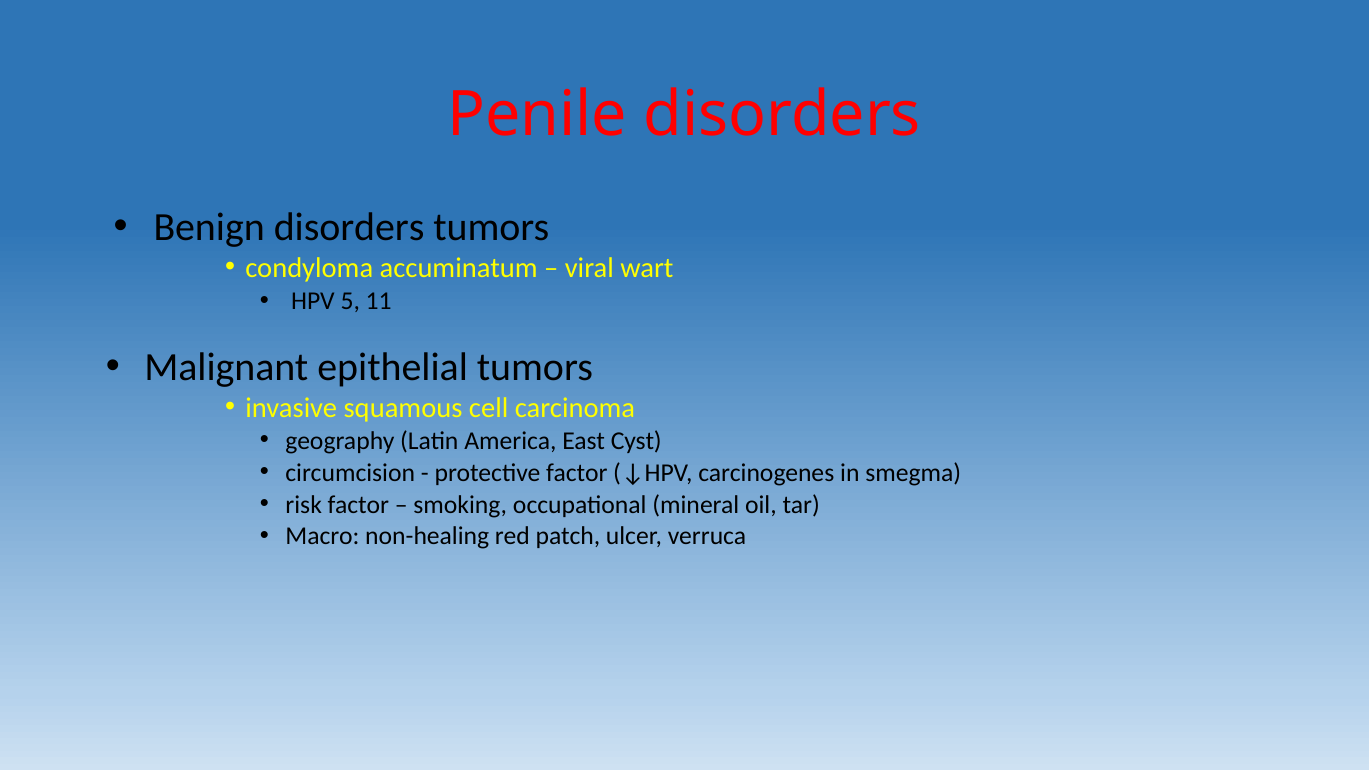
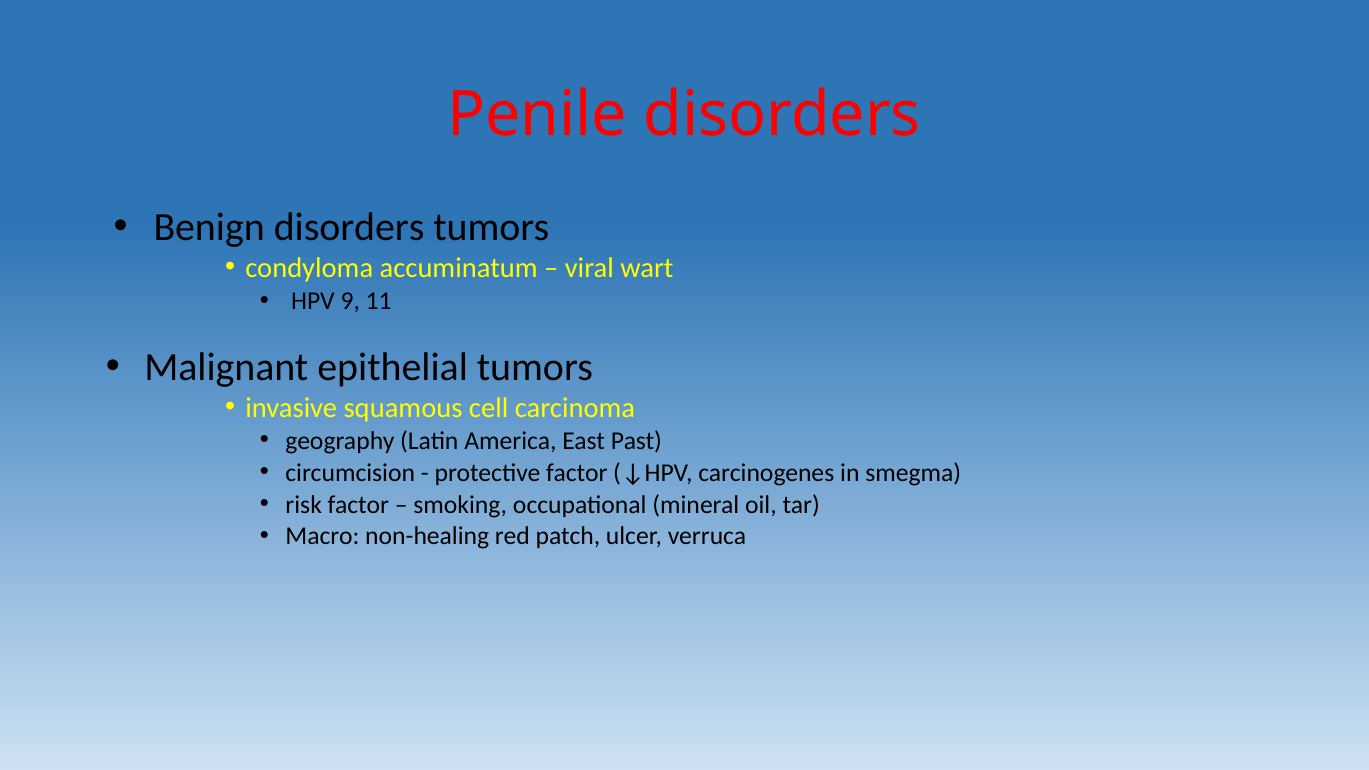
5: 5 -> 9 (350, 301)
Cyst: Cyst -> Past (636, 441)
